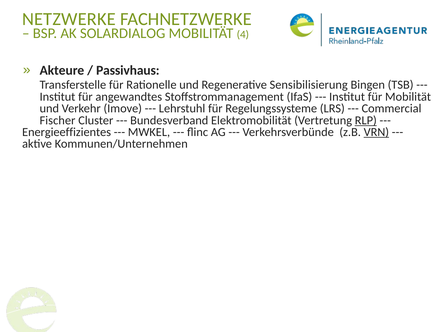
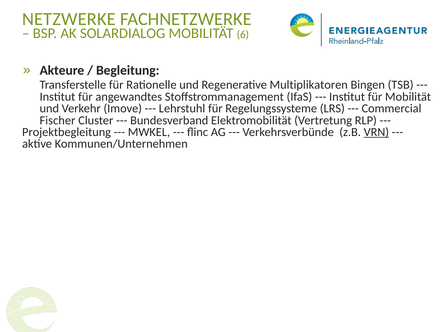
4: 4 -> 6 (243, 35)
Passivhaus: Passivhaus -> Begleitung (128, 70)
Sensibilisierung: Sensibilisierung -> Multiplikatoren (309, 85)
RLP underline: present -> none (366, 120)
Energieeffizientes: Energieeffizientes -> Projektbegleitung (67, 132)
